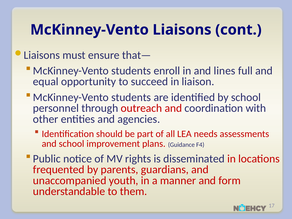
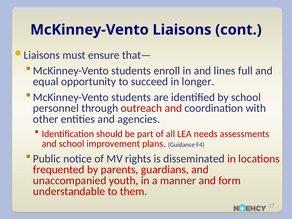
liaison: liaison -> longer (198, 82)
